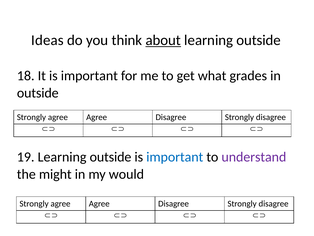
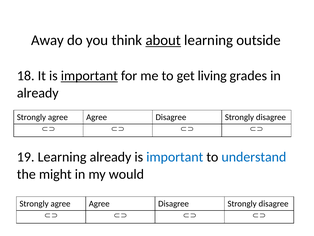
Ideas: Ideas -> Away (47, 40)
important underline: none -> present (89, 76)
what: what -> living (212, 76)
outside: outside -> already (38, 93)
19 Learning outside: outside -> already (110, 157)
understand colour: purple -> blue (254, 157)
